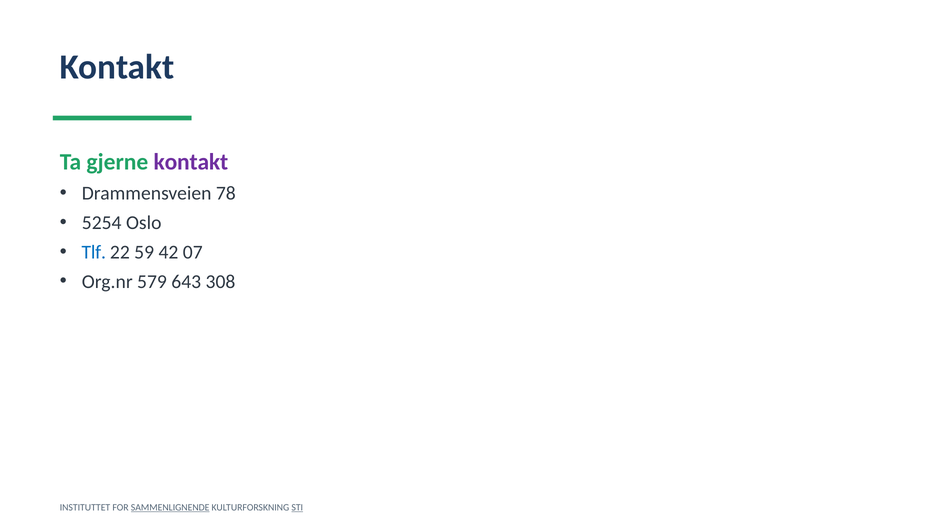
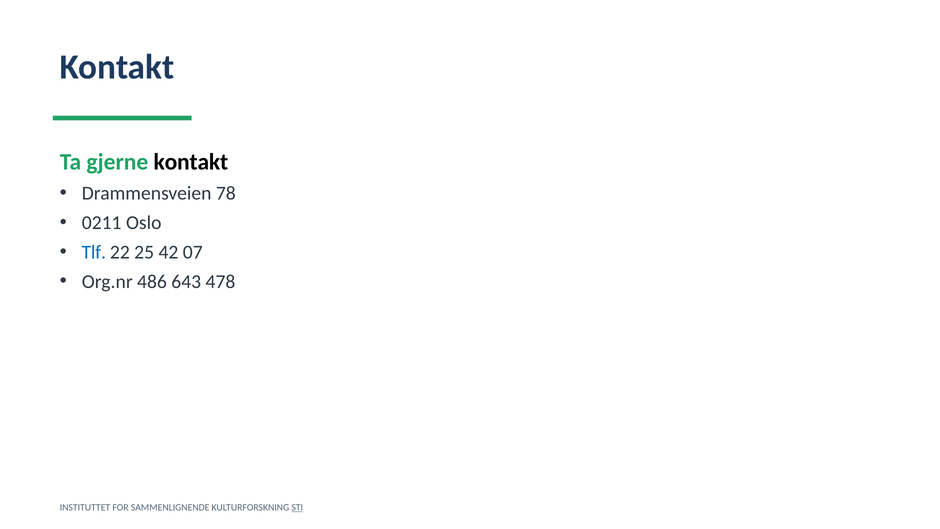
kontakt colour: purple -> black (191, 162)
5254: 5254 -> 0211 (102, 223)
59: 59 -> 25 (144, 252)
579: 579 -> 486 (152, 281)
308: 308 -> 478 (220, 281)
SAMMENLIGNENDE underline: present -> none (170, 507)
